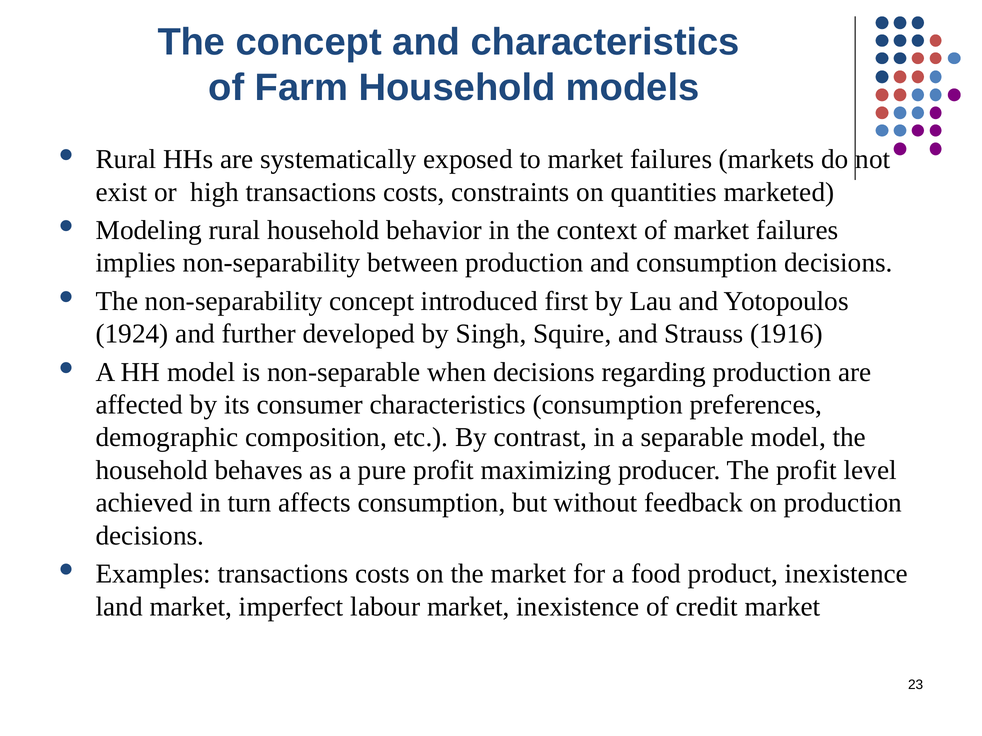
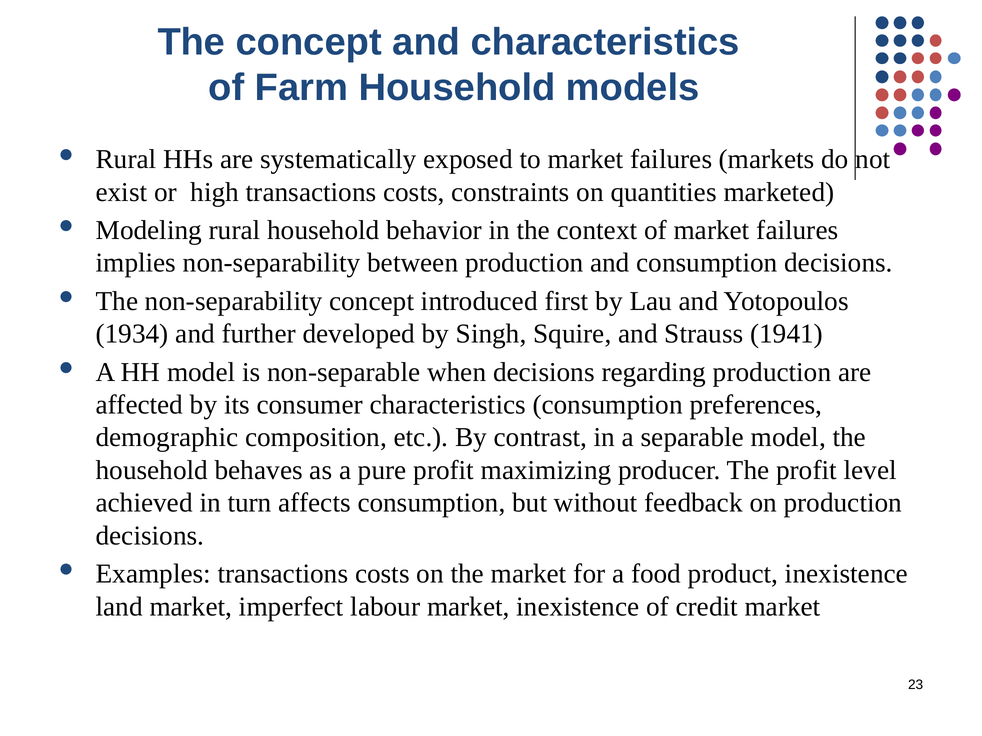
1924: 1924 -> 1934 (132, 334)
1916: 1916 -> 1941 (787, 334)
